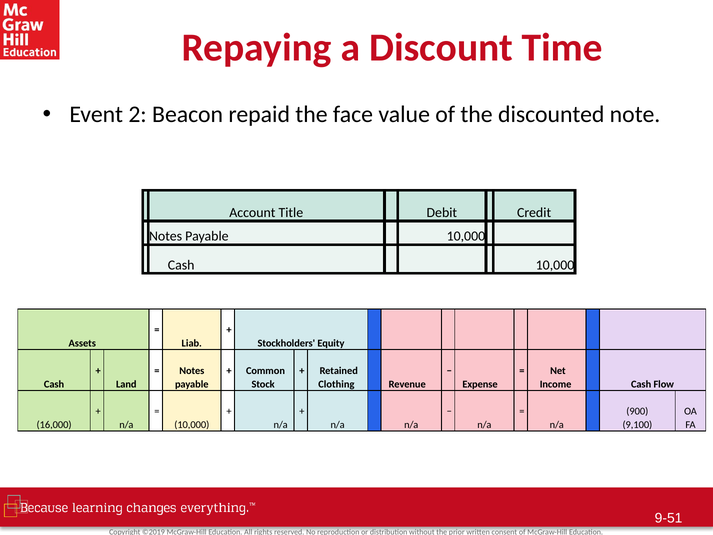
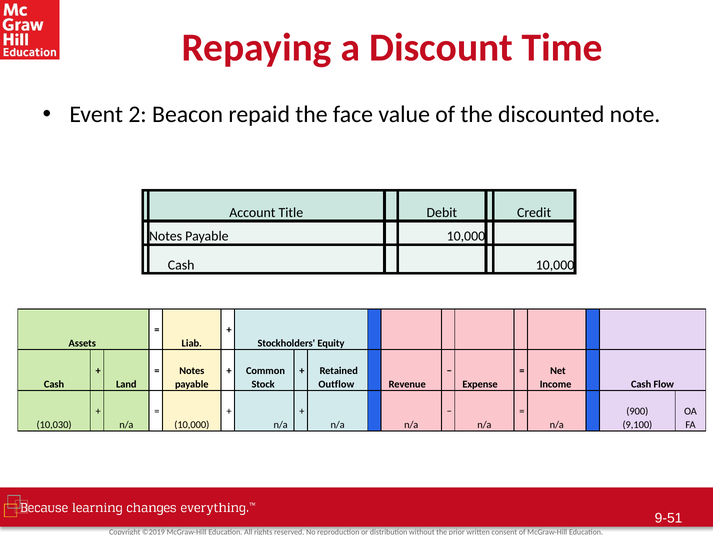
Clothing: Clothing -> Outflow (336, 384)
16,000: 16,000 -> 10,030 (54, 425)
